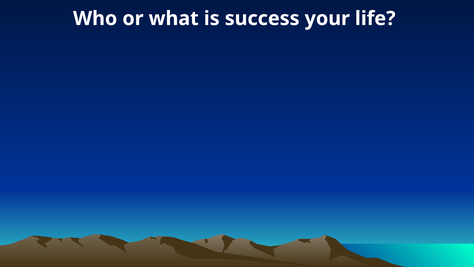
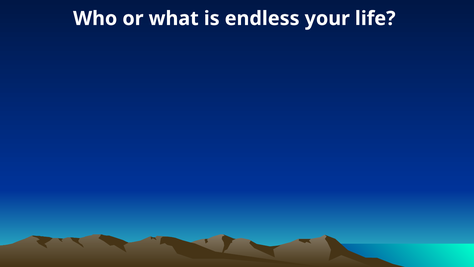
success: success -> endless (262, 19)
